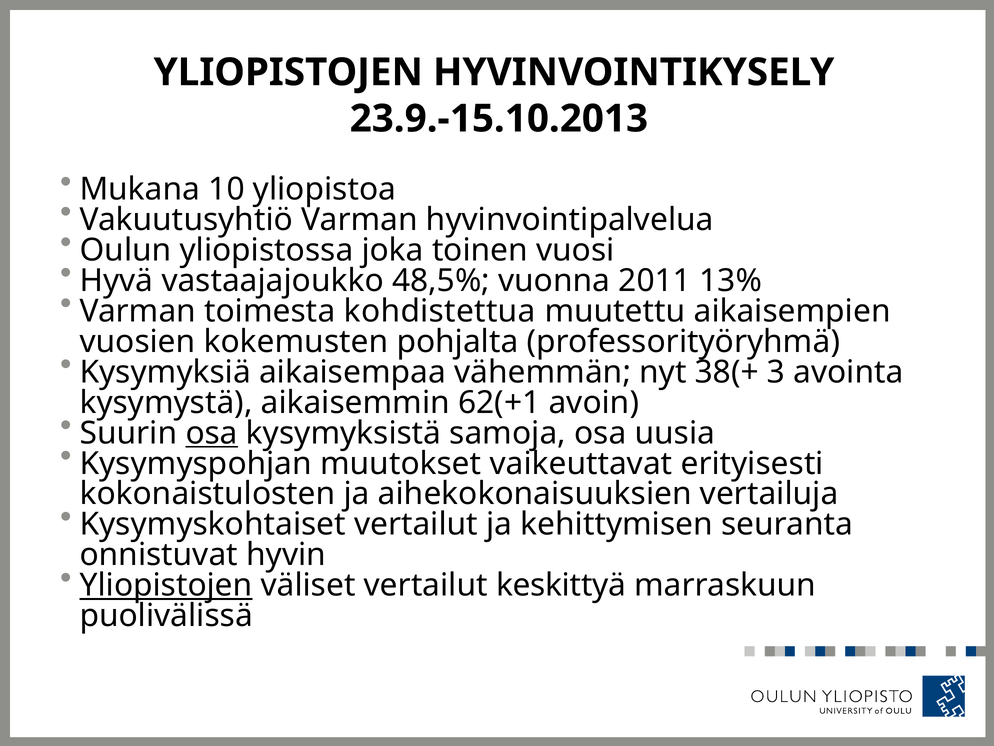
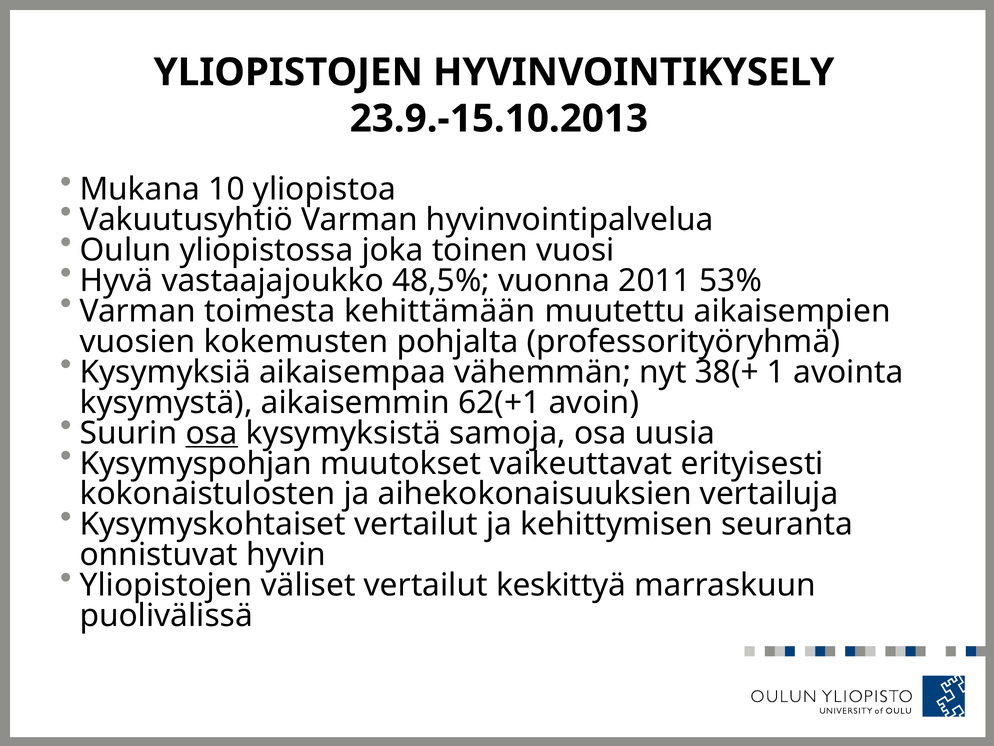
13%: 13% -> 53% (731, 281)
kohdistettua: kohdistettua -> kehittämään (440, 311)
3: 3 -> 1 (776, 372)
Yliopistojen underline: present -> none (166, 585)
